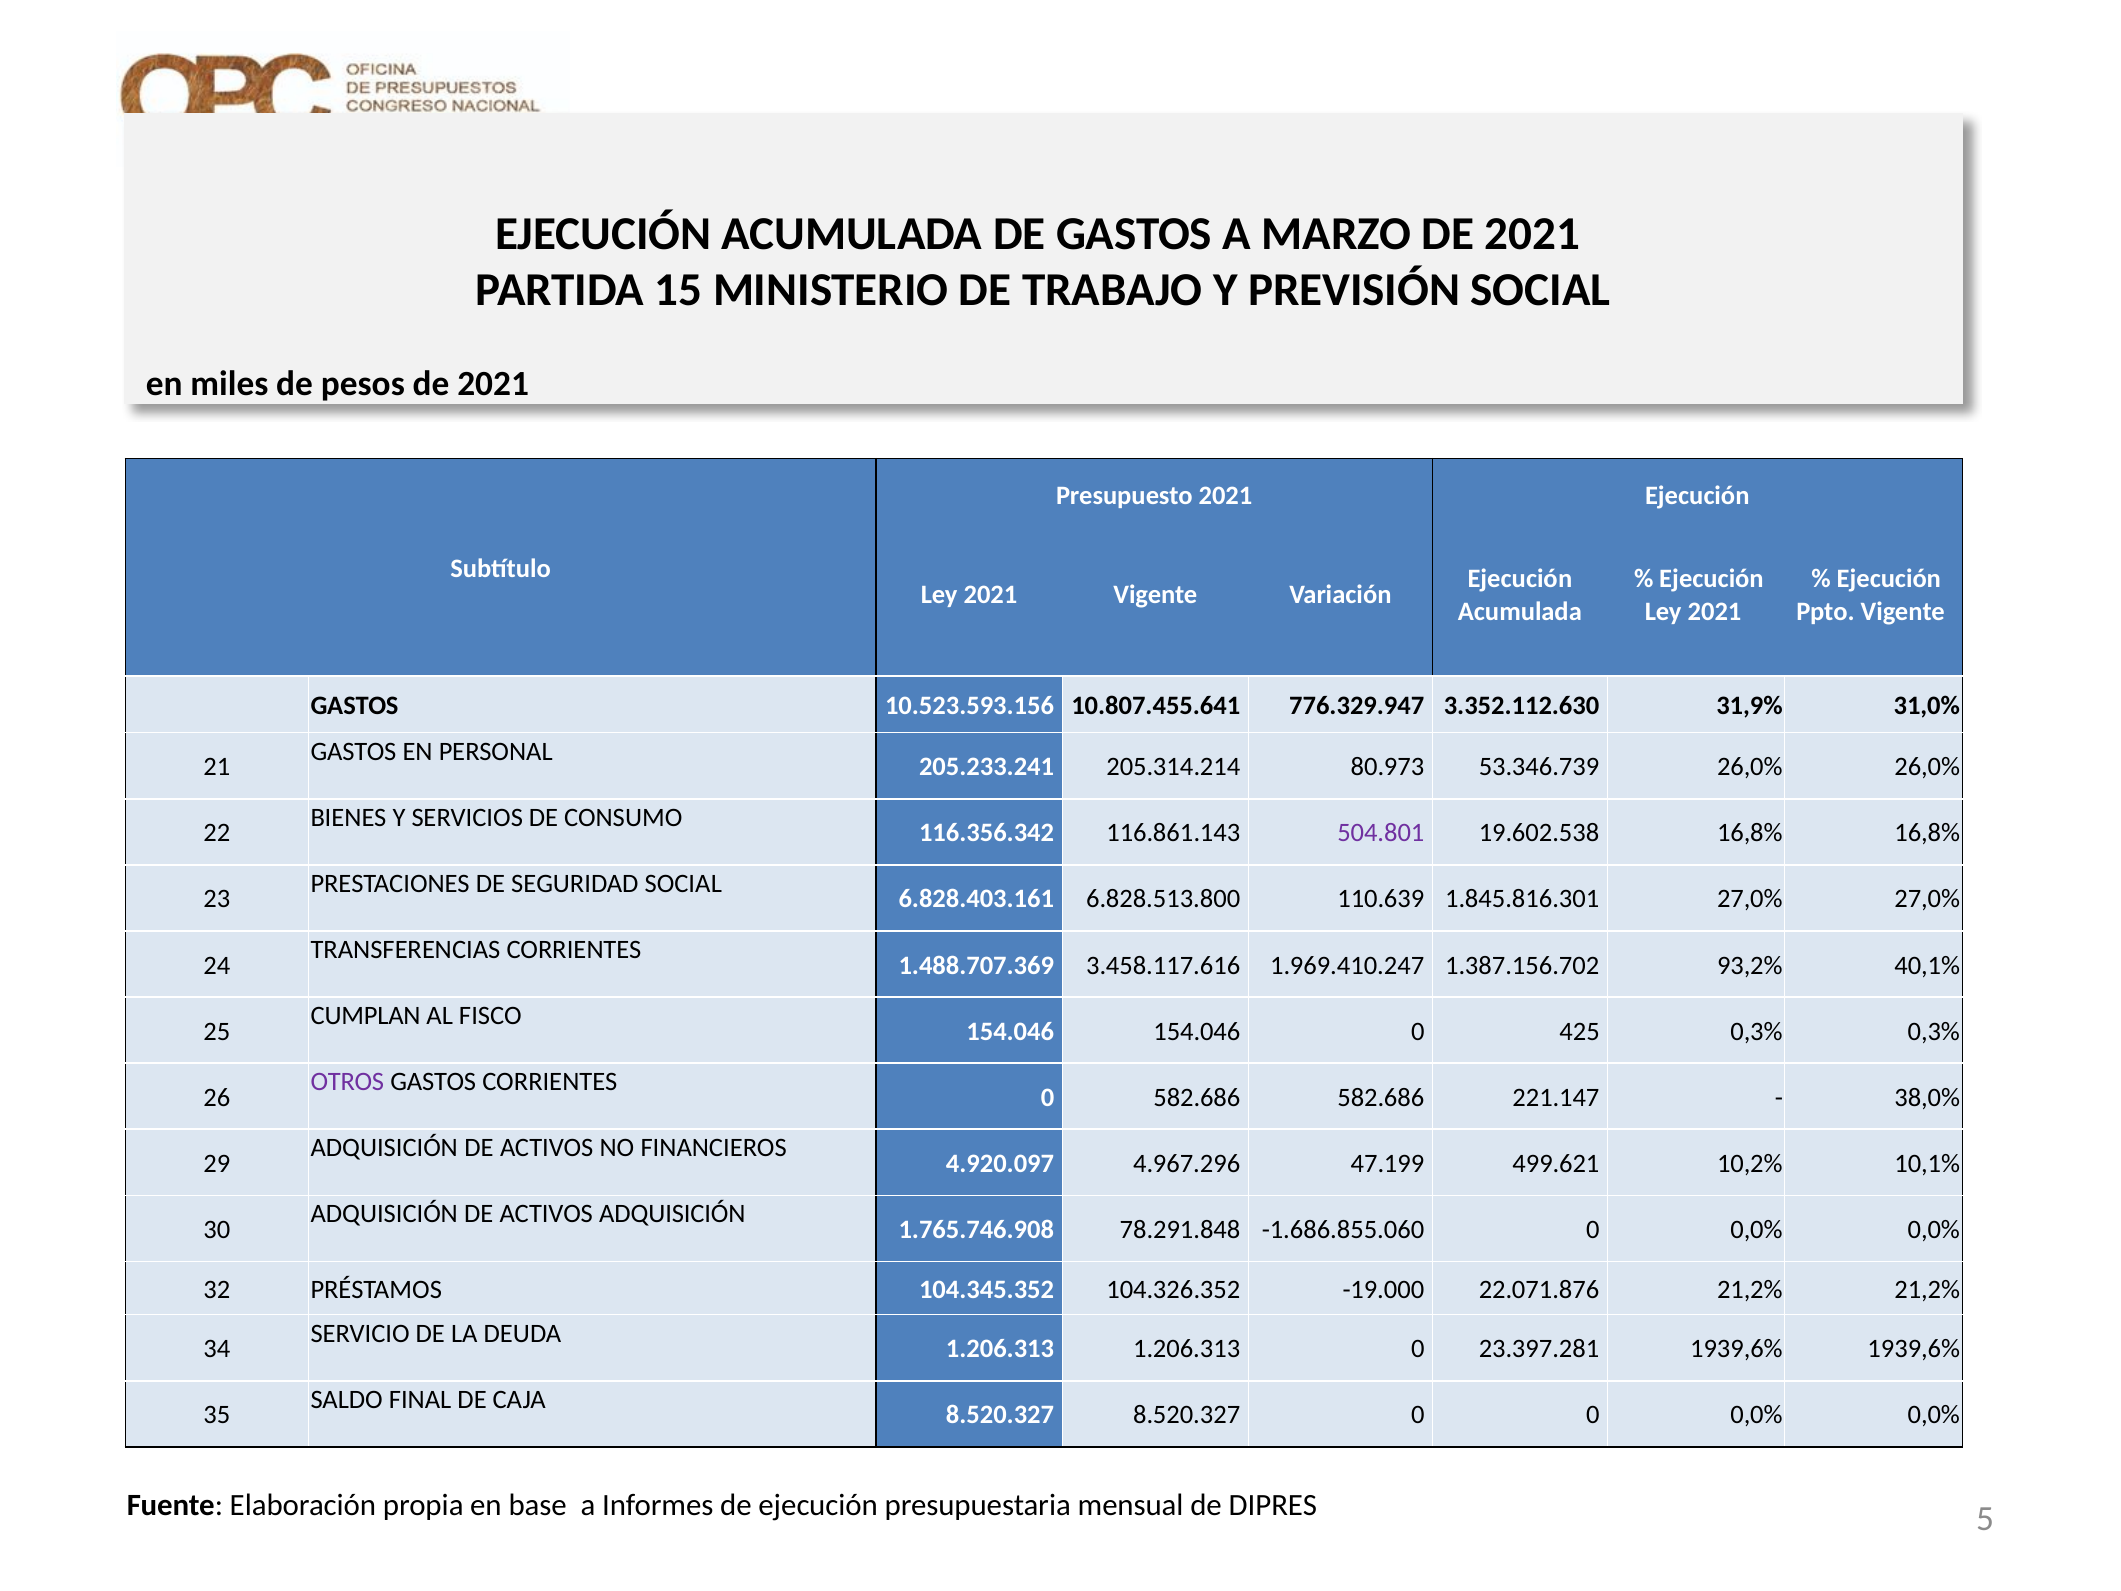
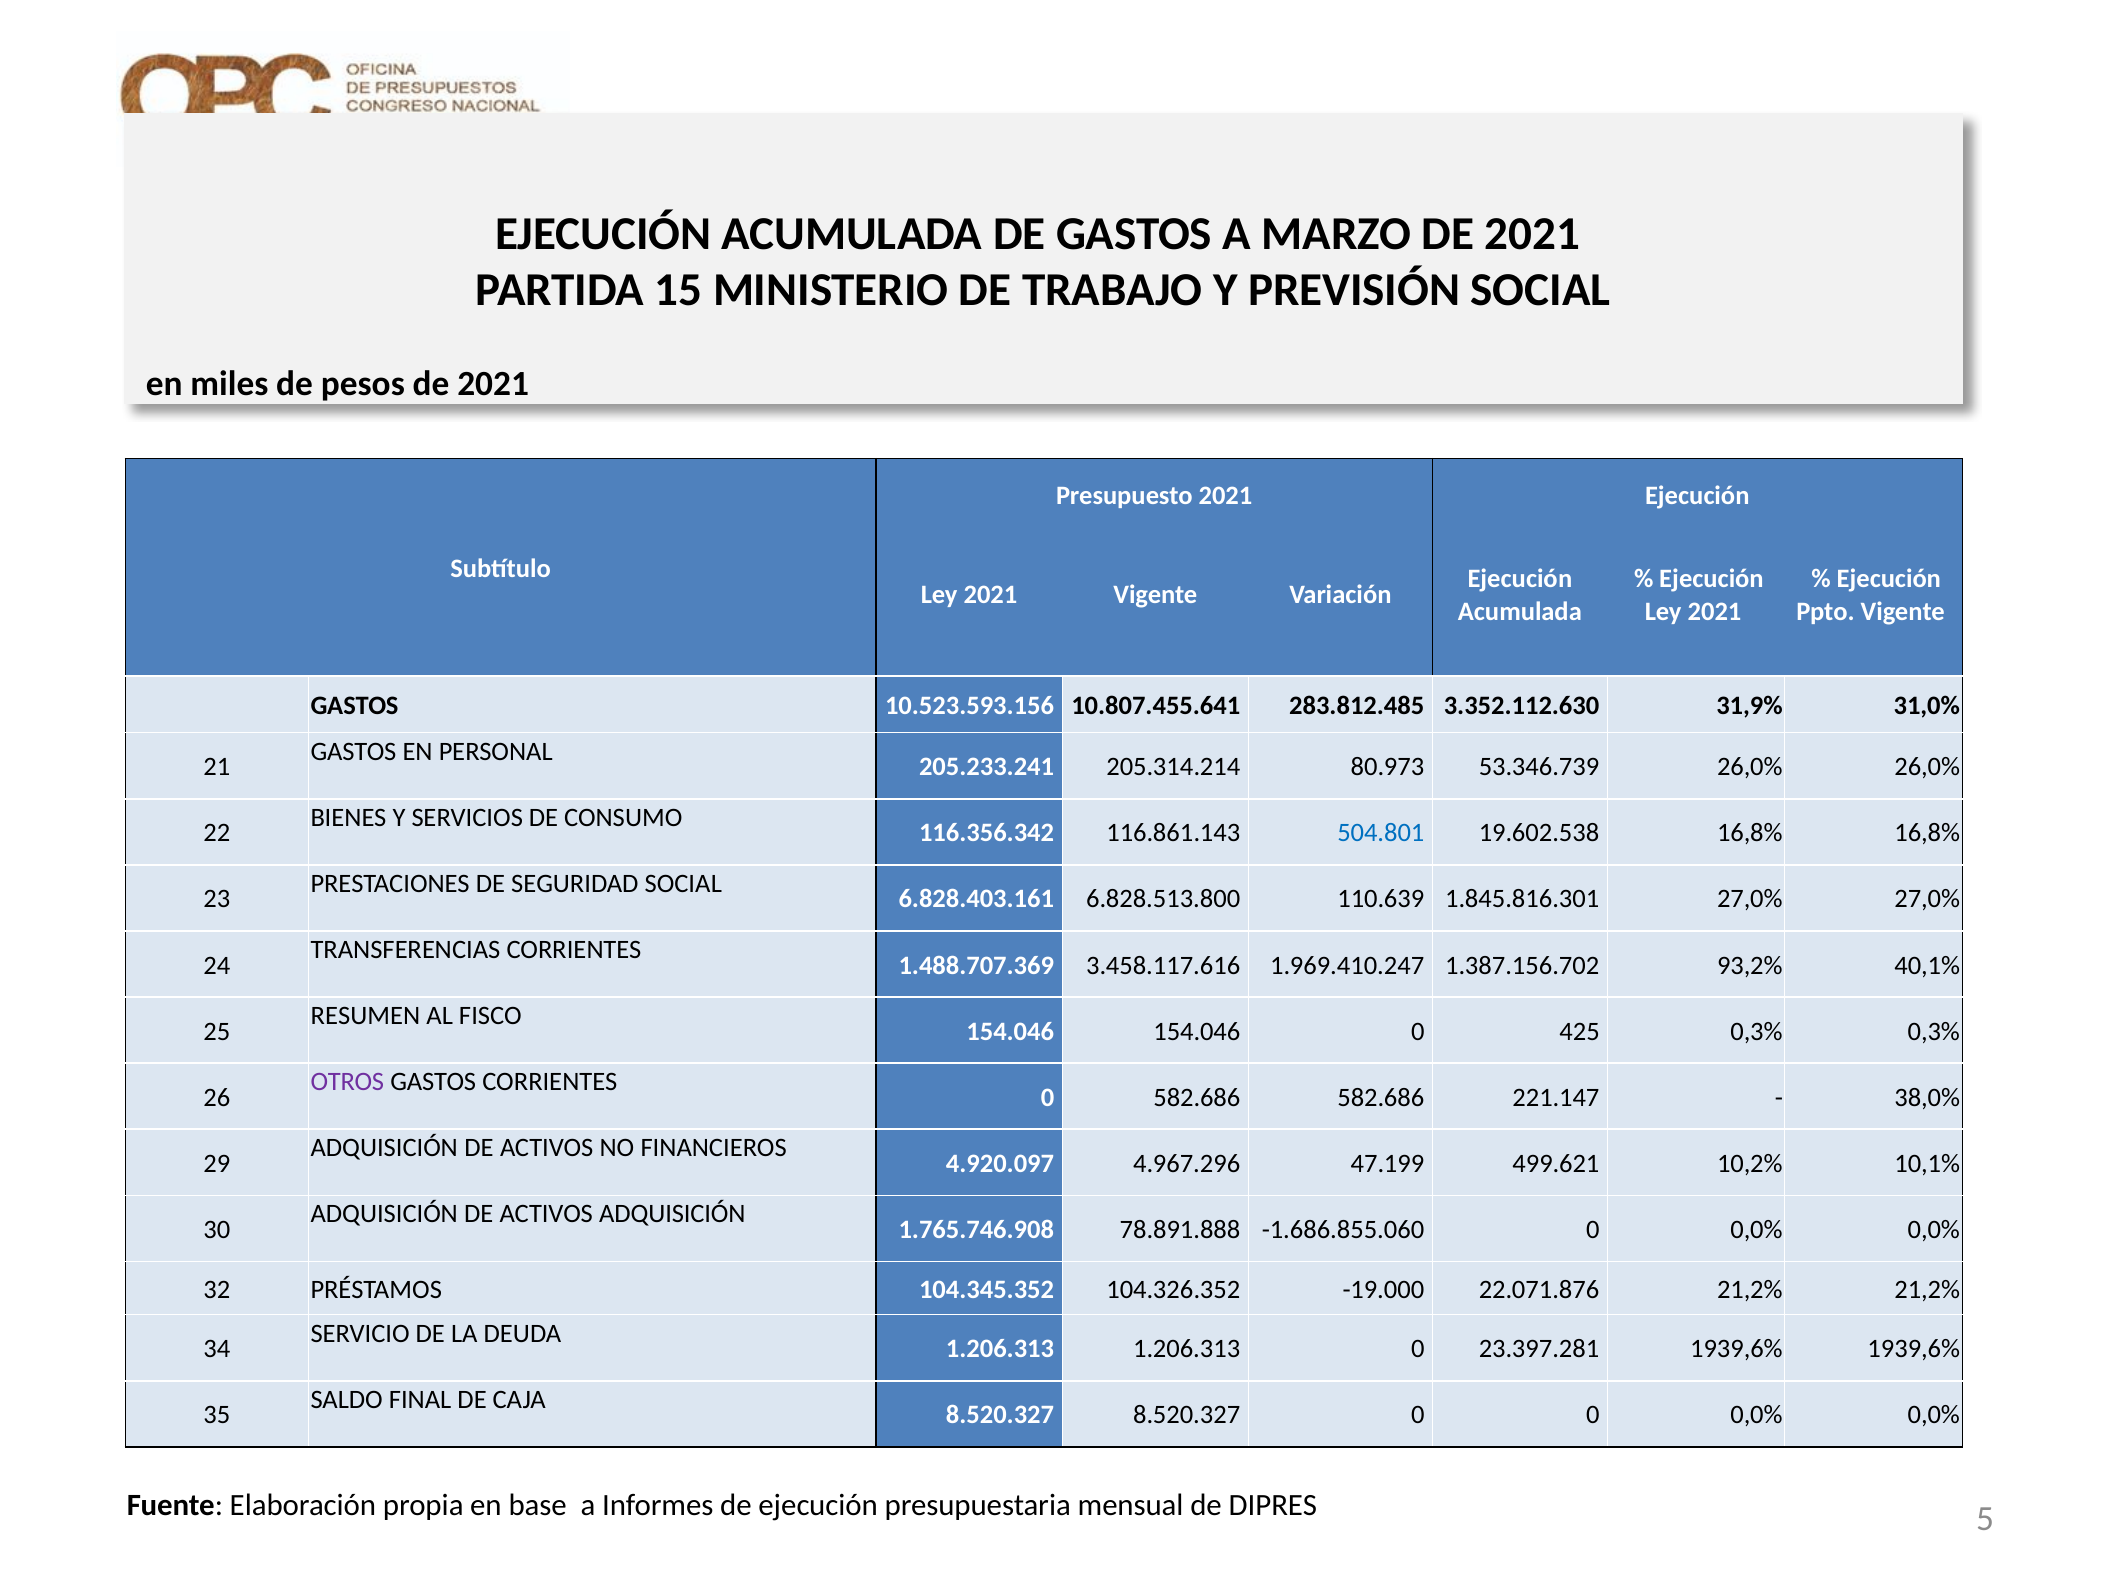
776.329.947: 776.329.947 -> 283.812.485 (1357, 706)
504.801 colour: purple -> blue (1381, 833)
CUMPLAN: CUMPLAN -> RESUMEN (365, 1015)
78.291.848: 78.291.848 -> 78.891.888 (1180, 1229)
